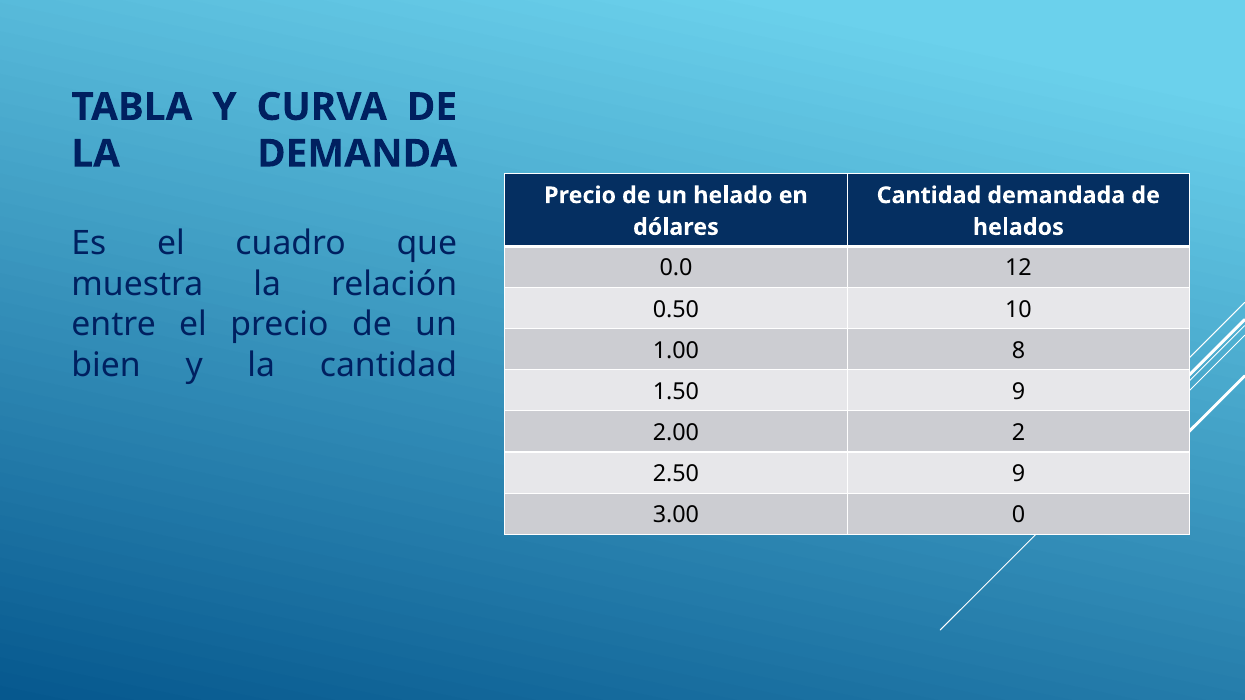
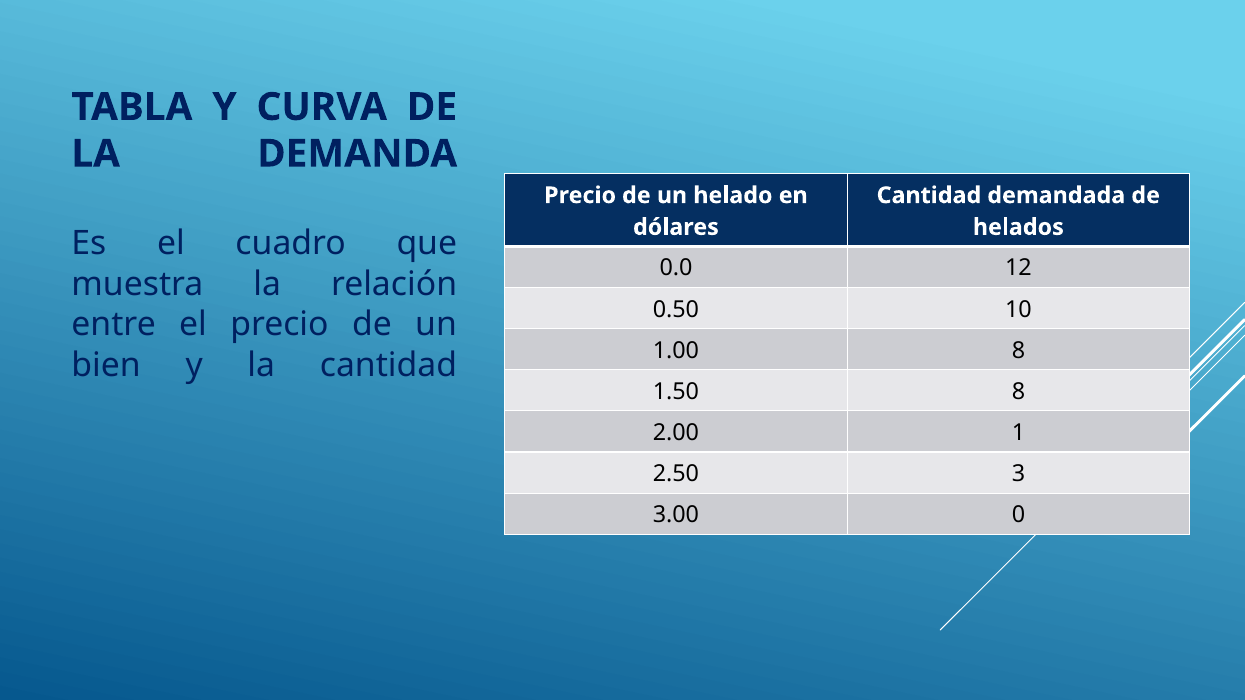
1.50 9: 9 -> 8 (1018, 392)
2: 2 -> 1 (1018, 433)
2.50 9: 9 -> 3 (1018, 474)
